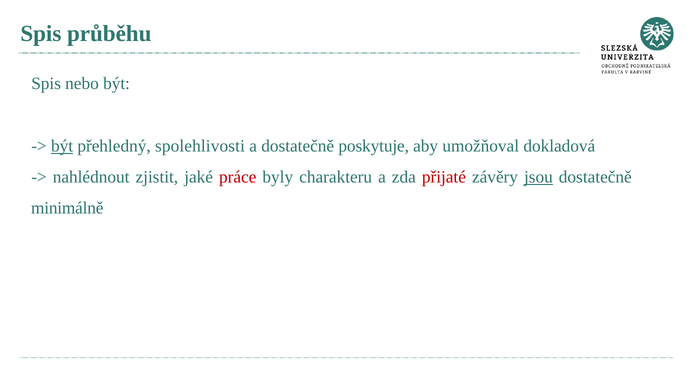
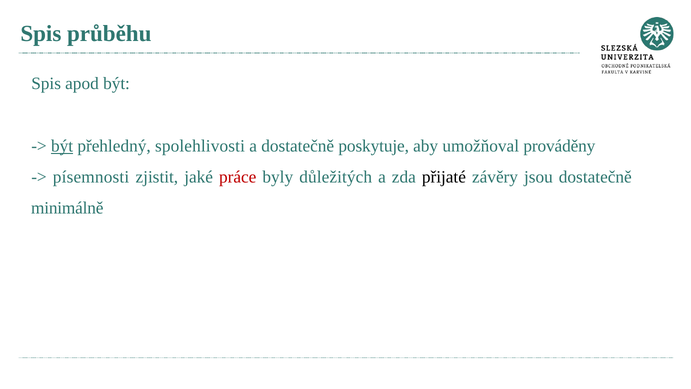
nebo: nebo -> apod (82, 84)
dokladová: dokladová -> prováděny (559, 146)
nahlédnout: nahlédnout -> písemnosti (91, 177)
charakteru: charakteru -> důležitých (336, 177)
přijaté colour: red -> black (444, 177)
jsou underline: present -> none (538, 177)
